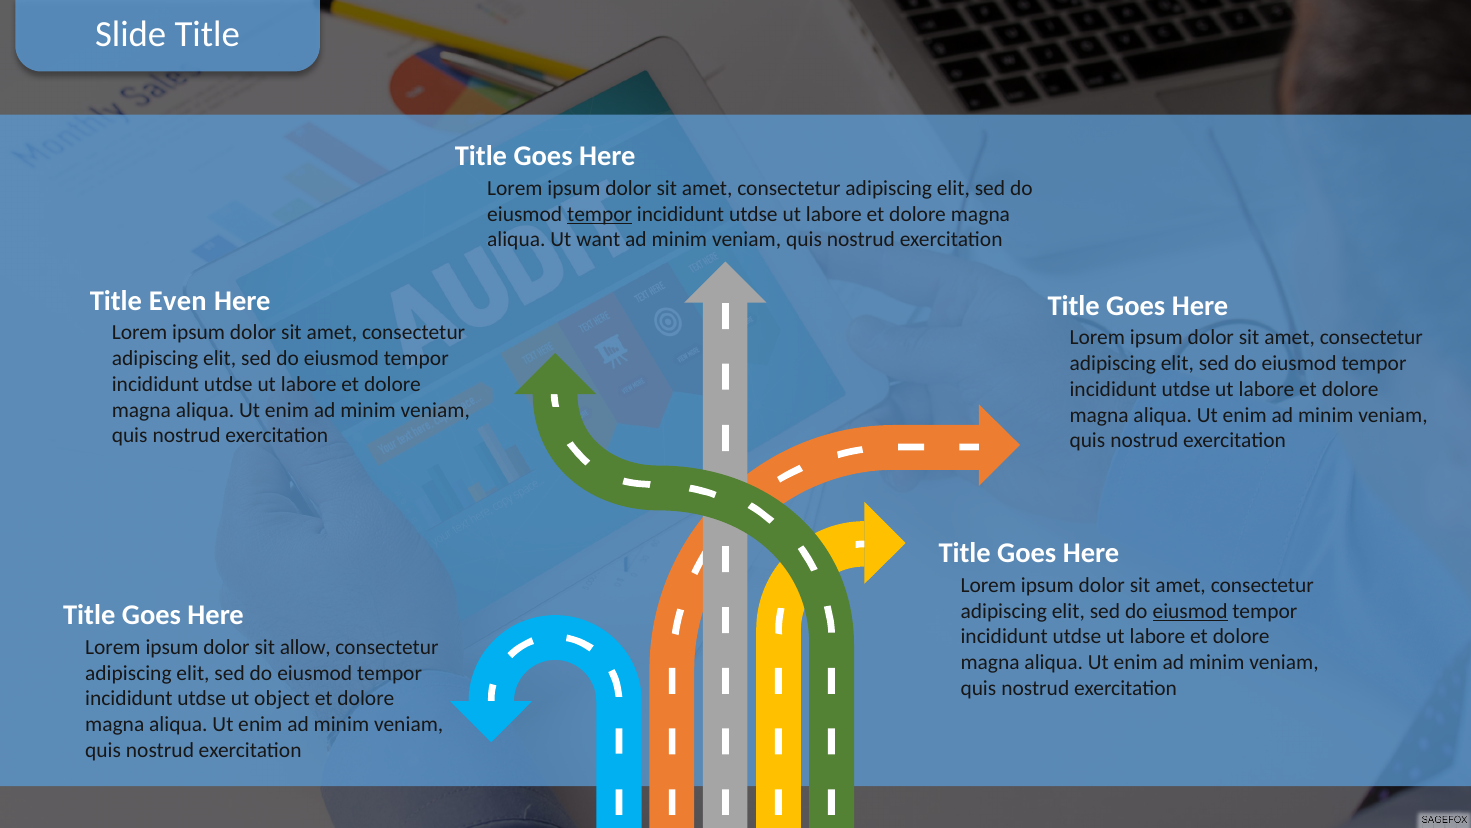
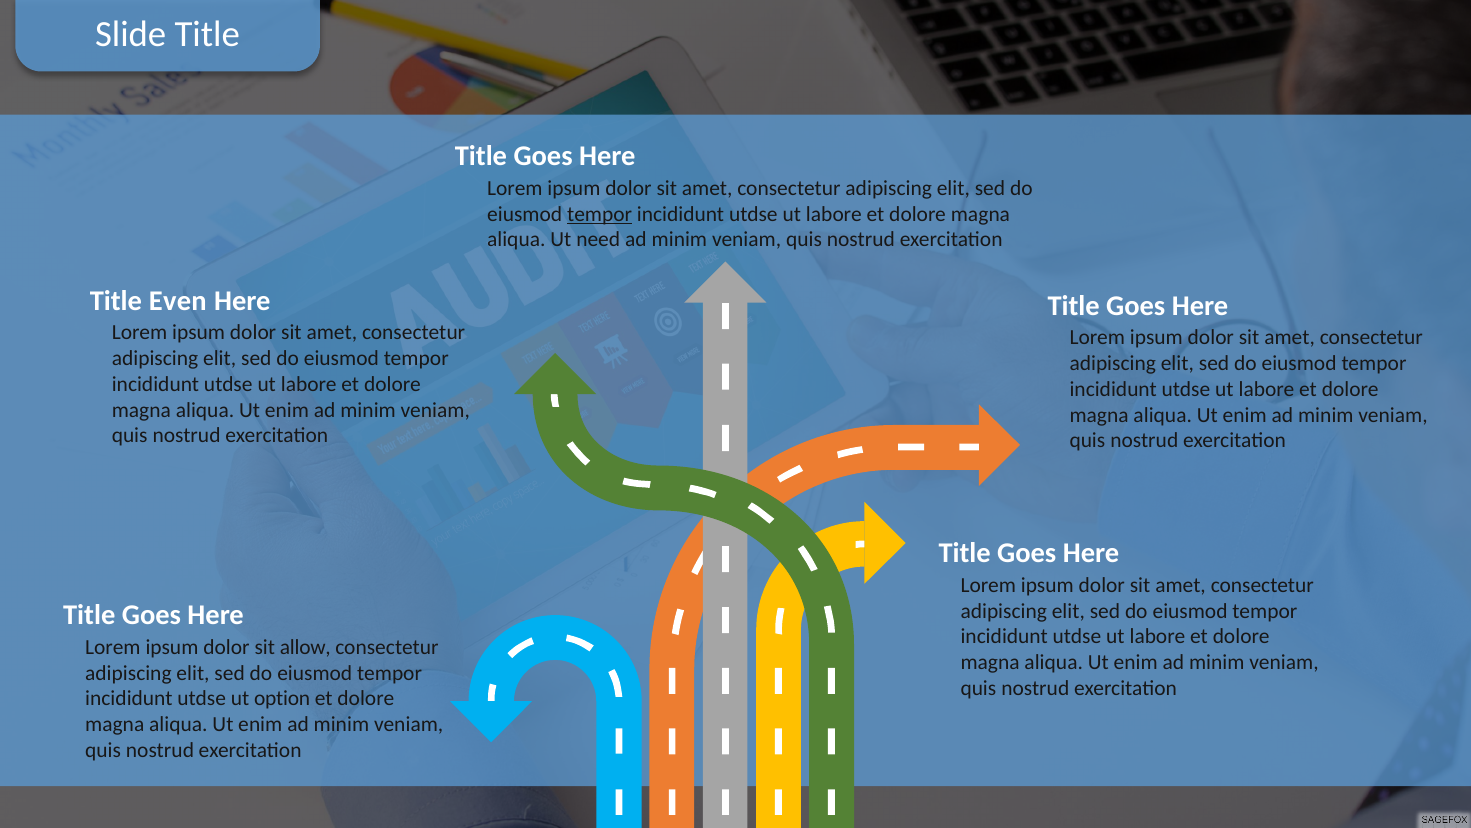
want: want -> need (598, 240)
eiusmod underline: present -> none (1190, 611)
object: object -> option (282, 698)
